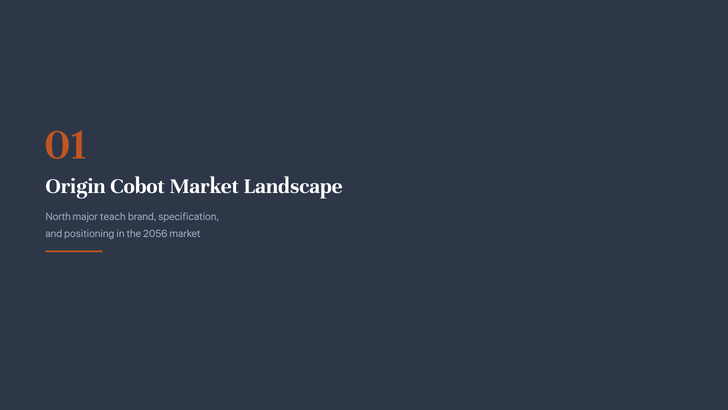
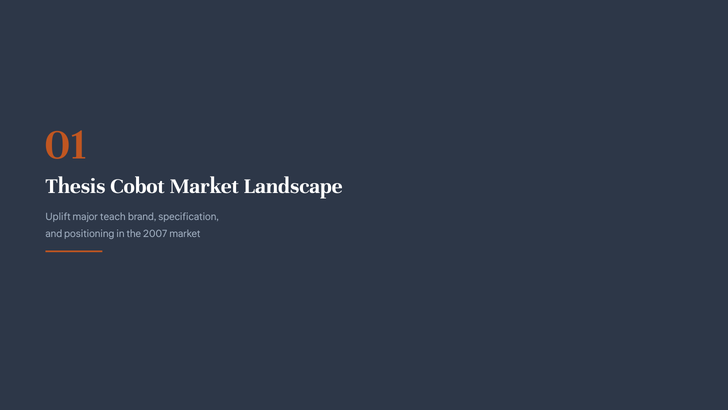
Origin: Origin -> Thesis (75, 186)
North: North -> Uplift (58, 217)
2056: 2056 -> 2007 (155, 234)
